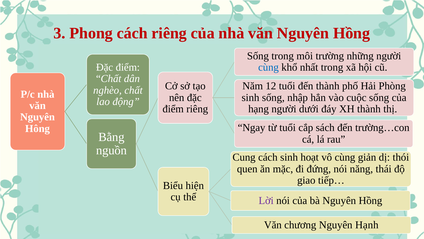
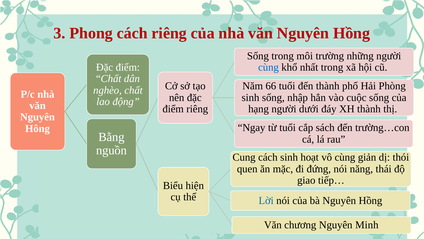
12: 12 -> 66 (271, 86)
Lời colour: purple -> blue (266, 200)
Hạnh: Hạnh -> Minh (367, 225)
